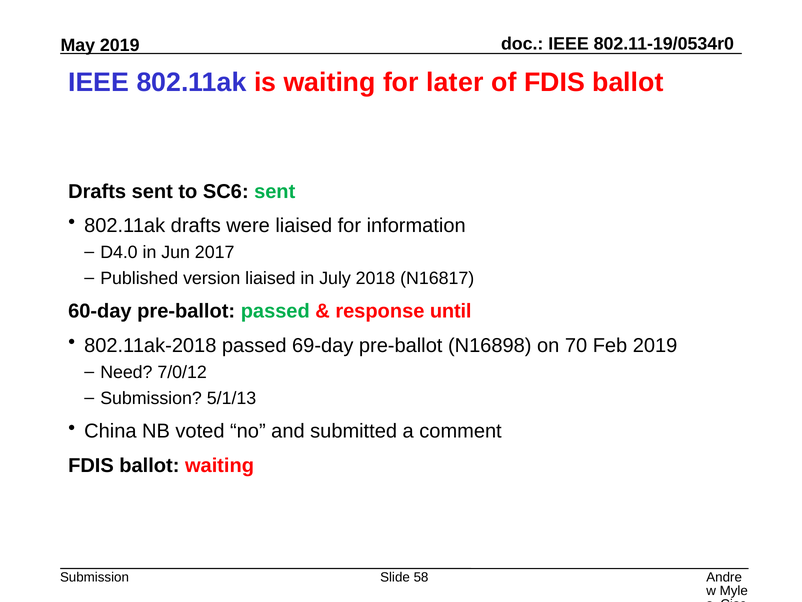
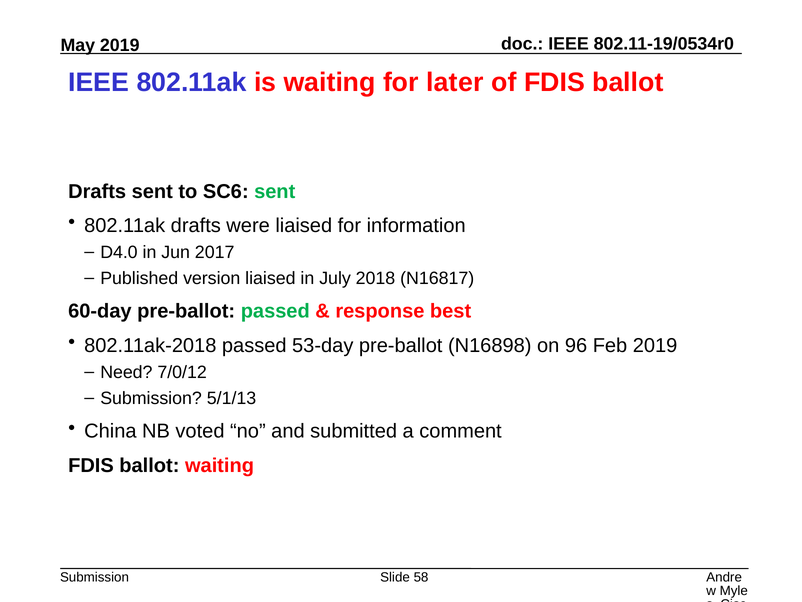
until: until -> best (451, 311)
69-day: 69-day -> 53-day (323, 345)
70: 70 -> 96 (576, 345)
